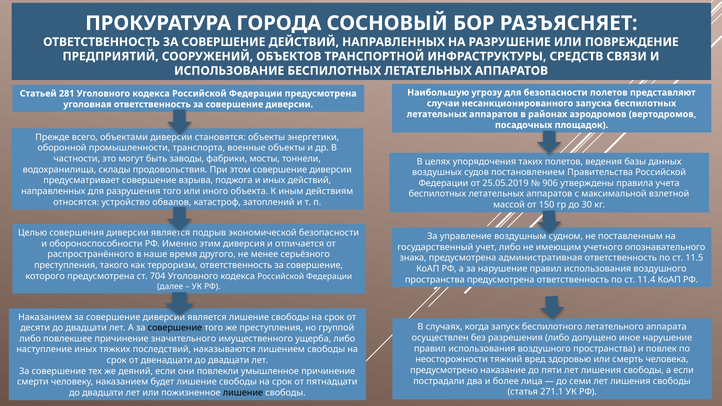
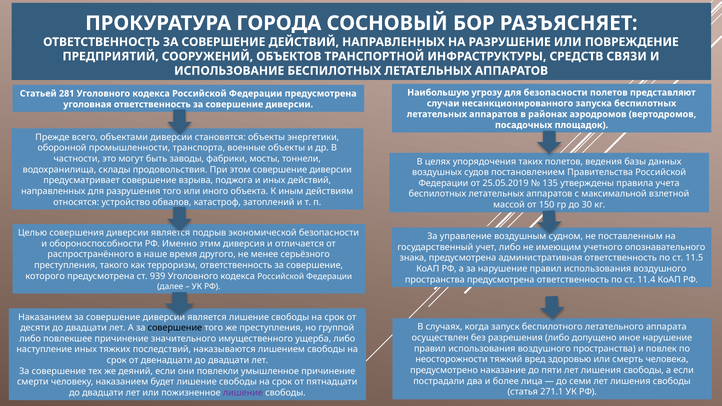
906: 906 -> 135 (550, 183)
704: 704 -> 939 (158, 276)
лишение colour: black -> purple (243, 393)
